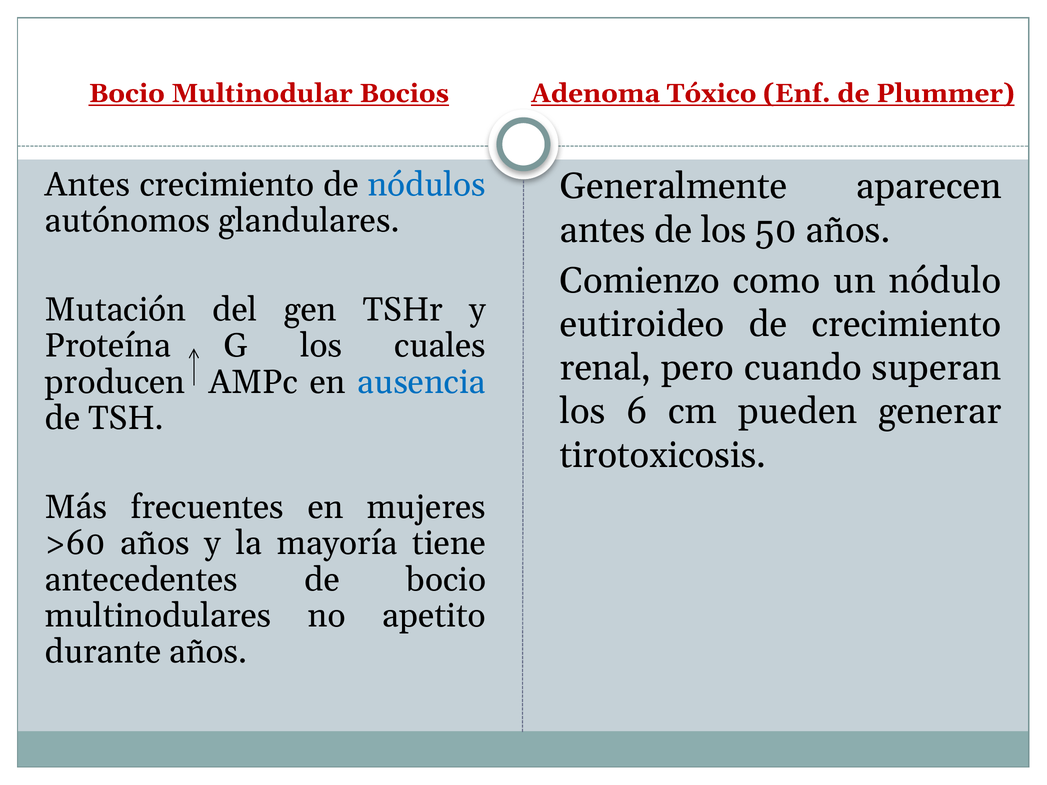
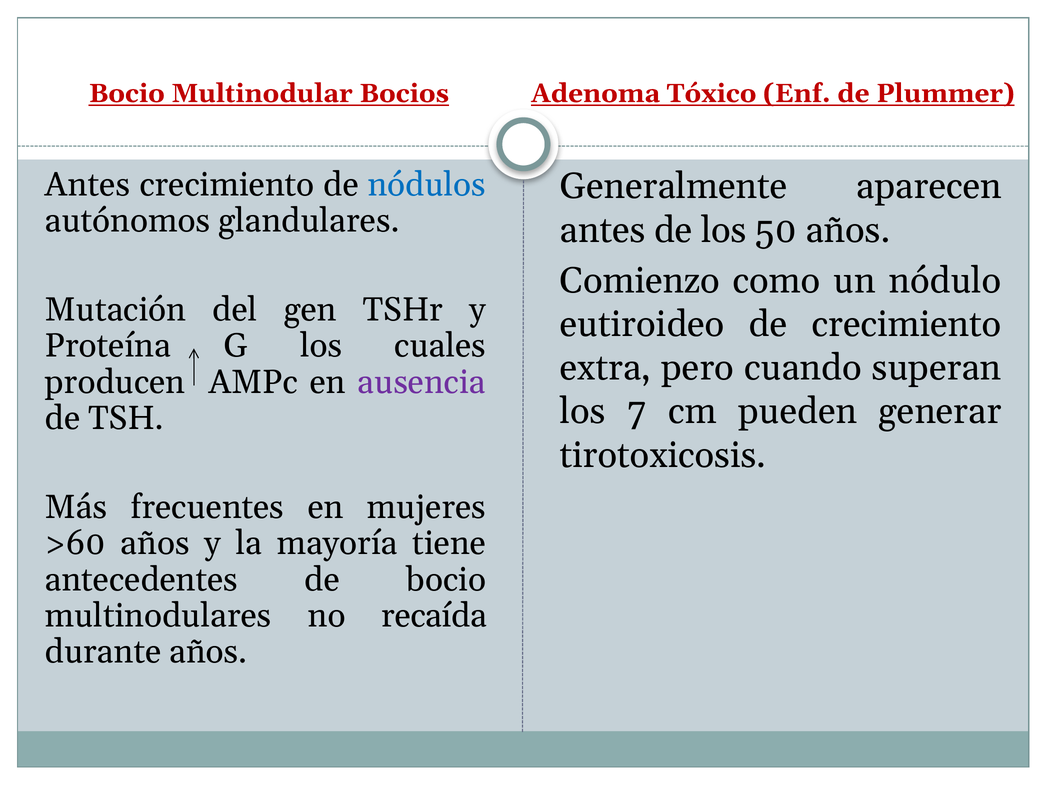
renal: renal -> extra (606, 368)
ausencia colour: blue -> purple (422, 382)
6: 6 -> 7 (637, 412)
apetito: apetito -> recaída (434, 616)
